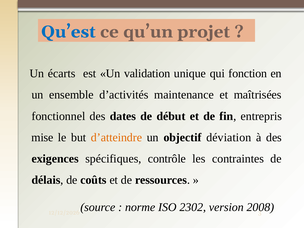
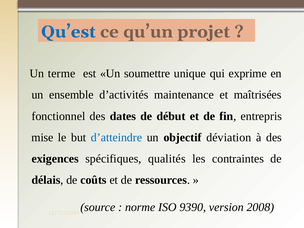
écarts: écarts -> terme (62, 74)
validation: validation -> soumettre (147, 74)
fonction: fonction -> exprime (248, 74)
d’atteindre colour: orange -> blue (116, 137)
contrôle: contrôle -> qualités (167, 159)
2302: 2302 -> 9390 (193, 207)
